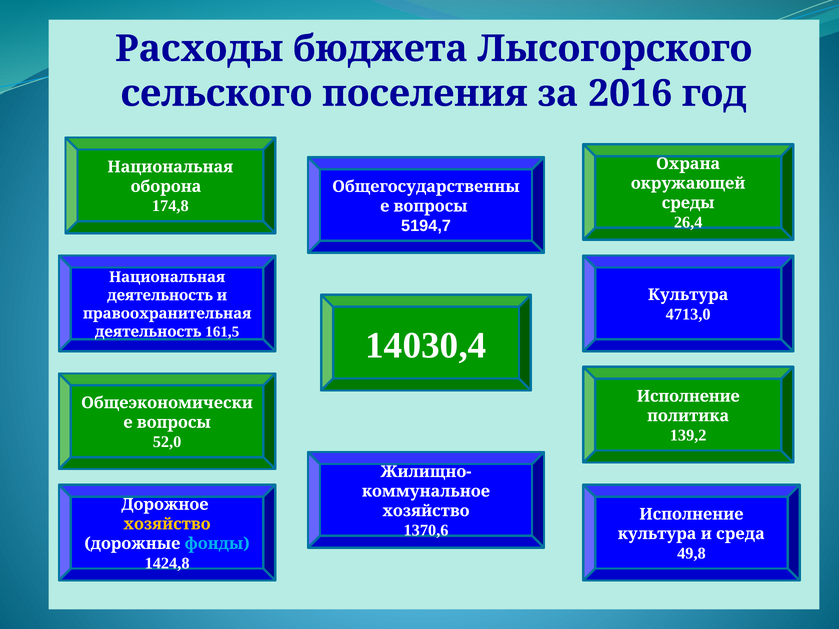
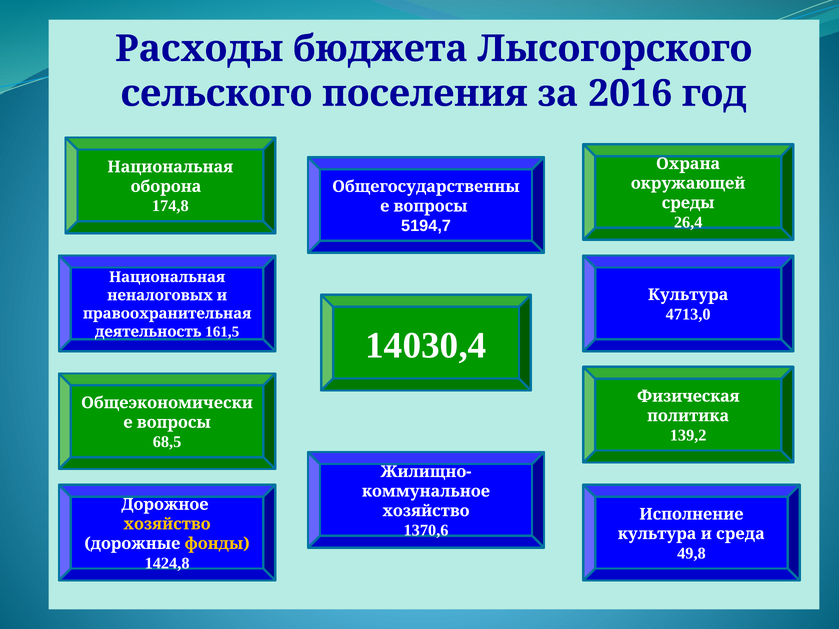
деятельность: деятельность -> неналоговых (160, 295)
Исполнение: Исполнение -> Физическая (688, 396)
52,0: 52,0 -> 68,5 (167, 442)
фонды colour: light blue -> yellow (217, 544)
